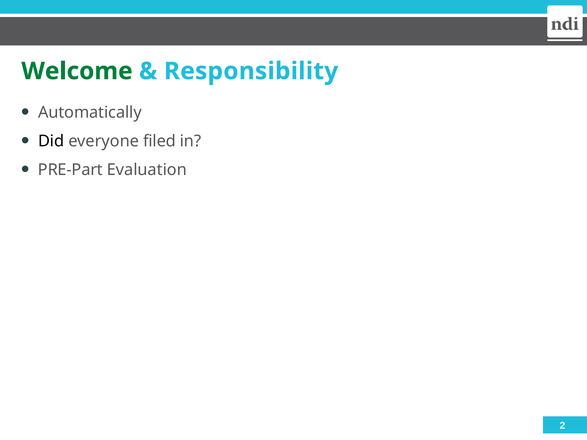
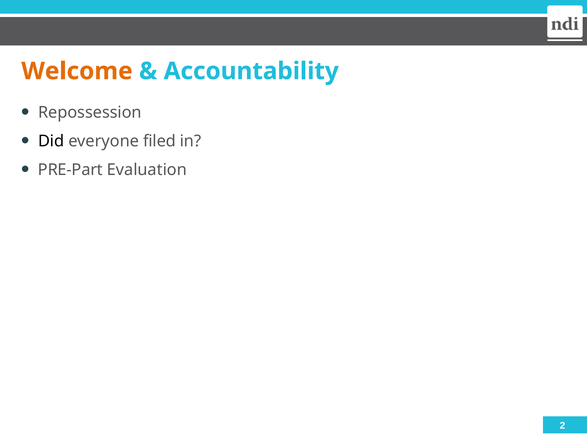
Welcome colour: green -> orange (77, 71)
Responsibility: Responsibility -> Accountability (251, 71)
Automatically: Automatically -> Repossession (90, 112)
